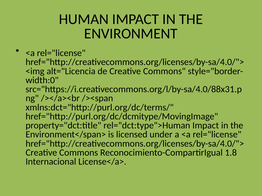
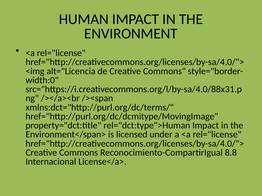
1.8: 1.8 -> 8.8 (231, 153)
